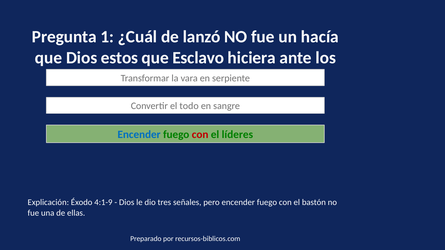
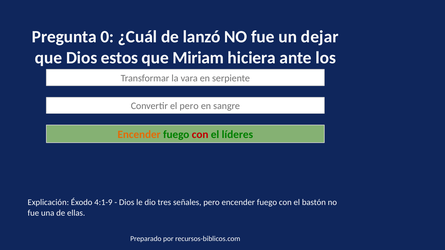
1: 1 -> 0 (107, 37)
hacía: hacía -> dejar (320, 37)
Esclavo: Esclavo -> Miriam (198, 58)
el todo: todo -> pero (189, 106)
Encender colour: blue -> orange (139, 135)
